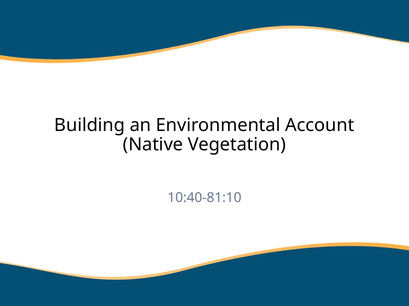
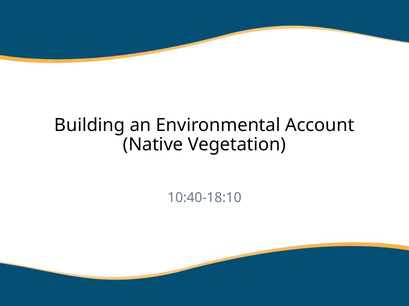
10:40-81:10: 10:40-81:10 -> 10:40-18:10 (204, 198)
